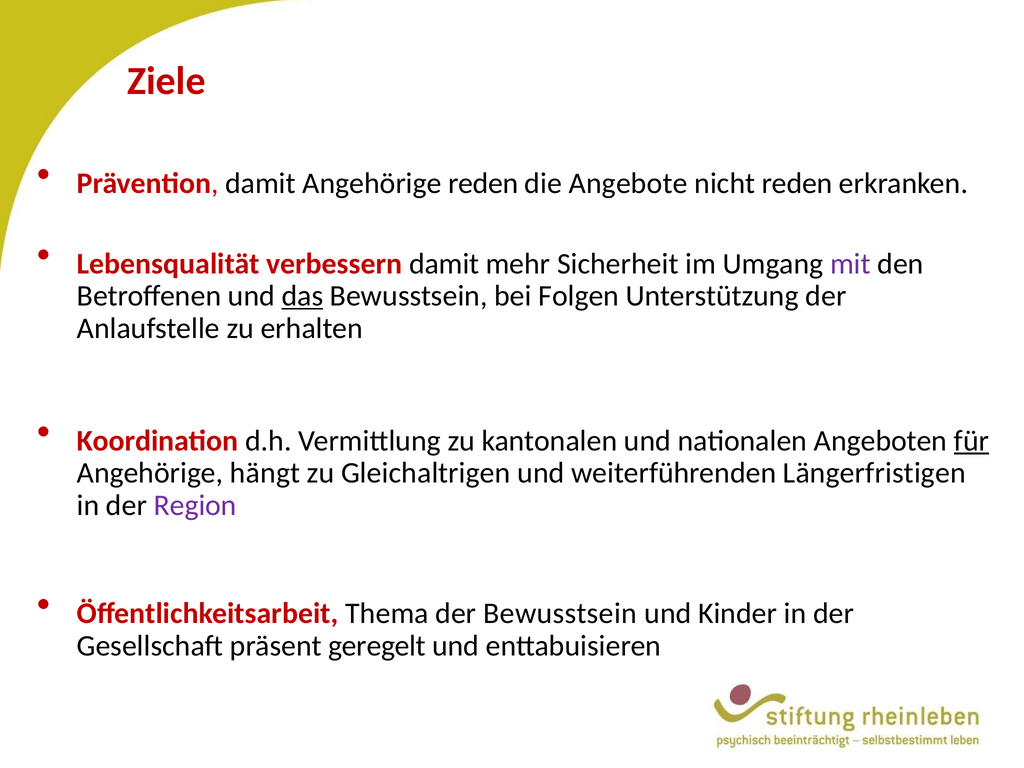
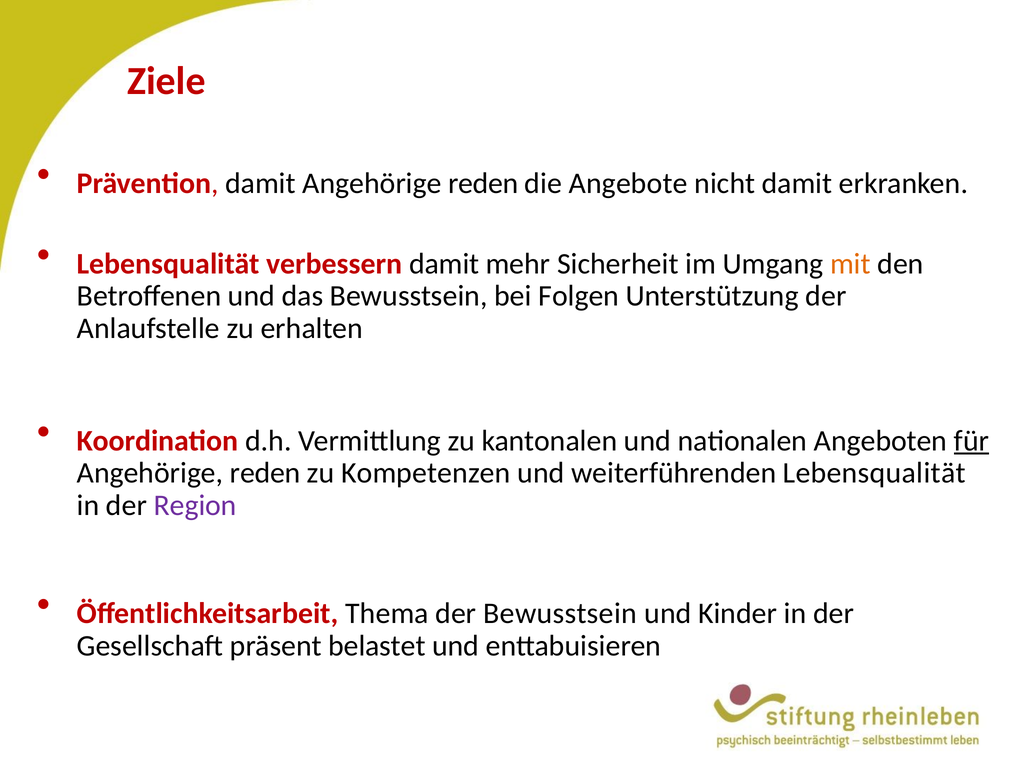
nicht reden: reden -> damit (797, 183)
mit colour: purple -> orange (850, 264)
das underline: present -> none (303, 296)
hängt: hängt -> reden (265, 473)
Gleichaltrigen: Gleichaltrigen -> Kompetenzen (426, 473)
weiterführenden Längerfristigen: Längerfristigen -> Lebensqualität (874, 473)
geregelt: geregelt -> belastet (377, 646)
